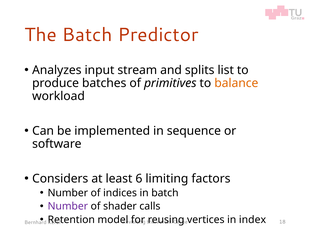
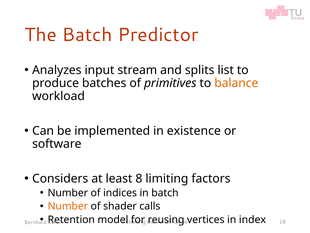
sequence: sequence -> existence (194, 131)
6: 6 -> 8 (139, 178)
Number colour: purple -> orange (68, 206)
